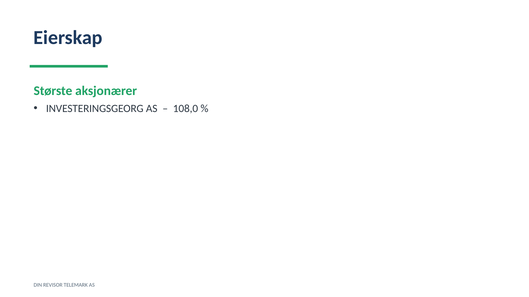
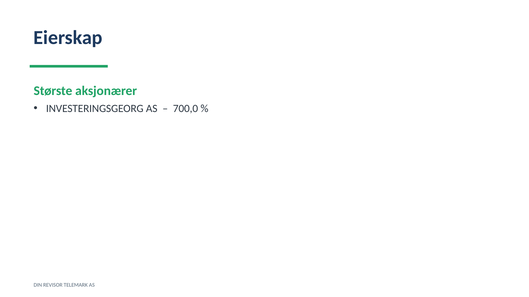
108,0: 108,0 -> 700,0 (185, 109)
